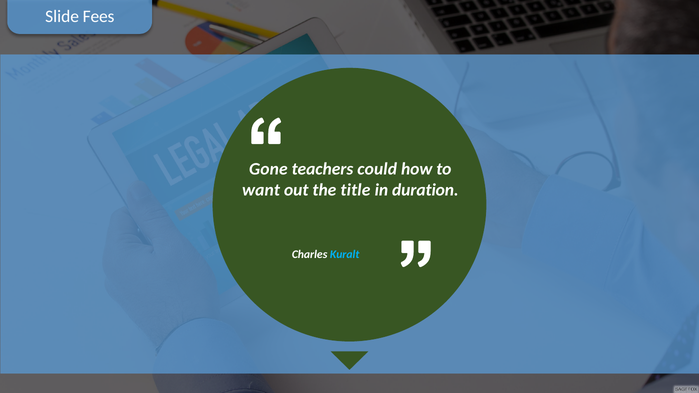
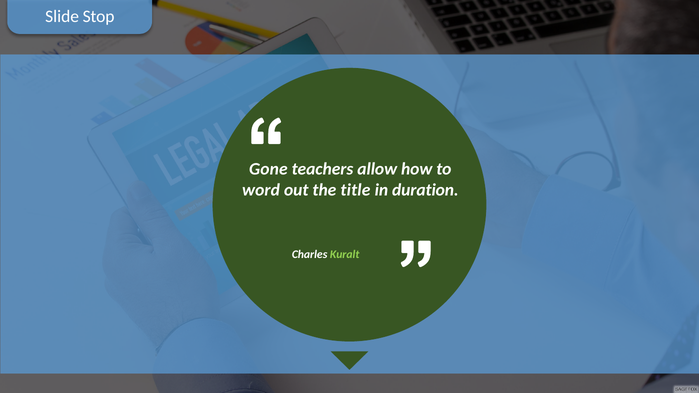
Fees: Fees -> Stop (99, 17)
could: could -> allow (377, 169)
want: want -> word (261, 190)
Kuralt colour: light blue -> light green (345, 255)
